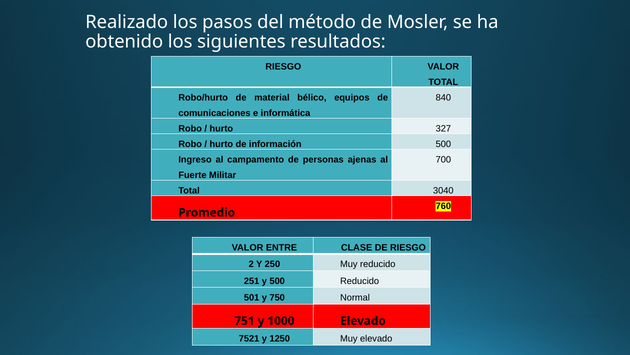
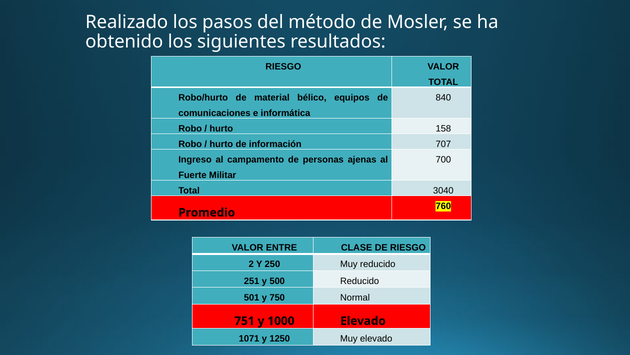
327: 327 -> 158 (443, 129)
información 500: 500 -> 707 (443, 144)
7521: 7521 -> 1071 (249, 338)
